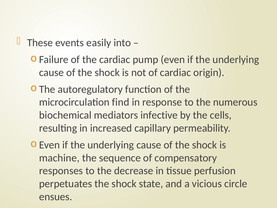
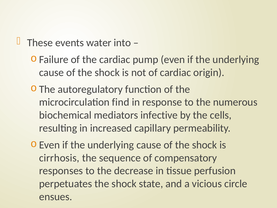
easily: easily -> water (99, 43)
machine: machine -> cirrhosis (59, 158)
